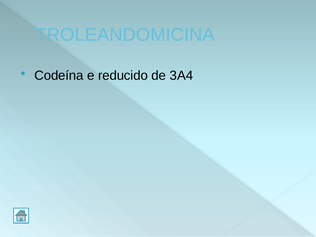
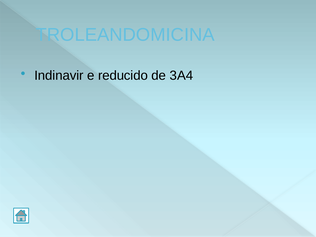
Codeína: Codeína -> Indinavir (59, 75)
